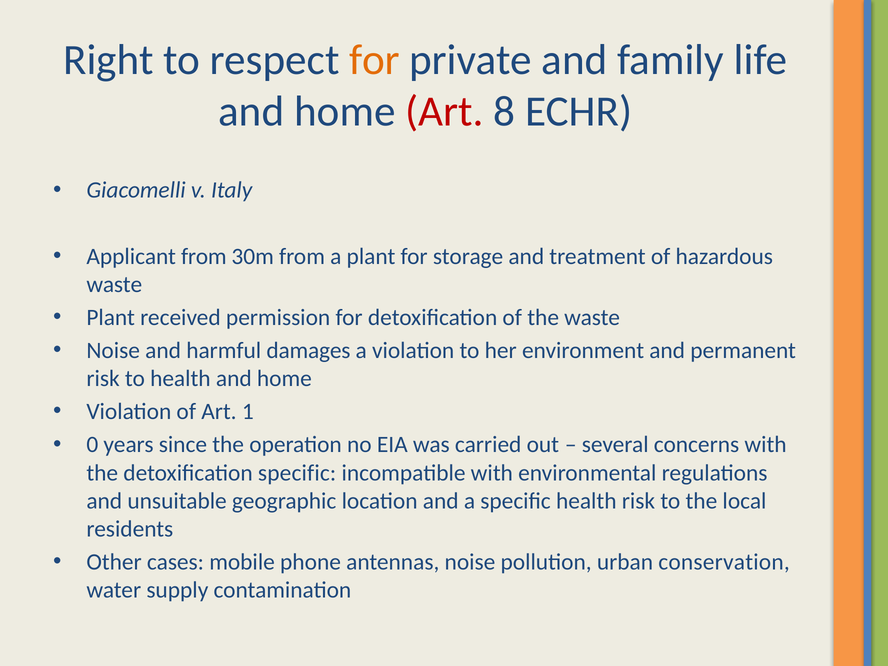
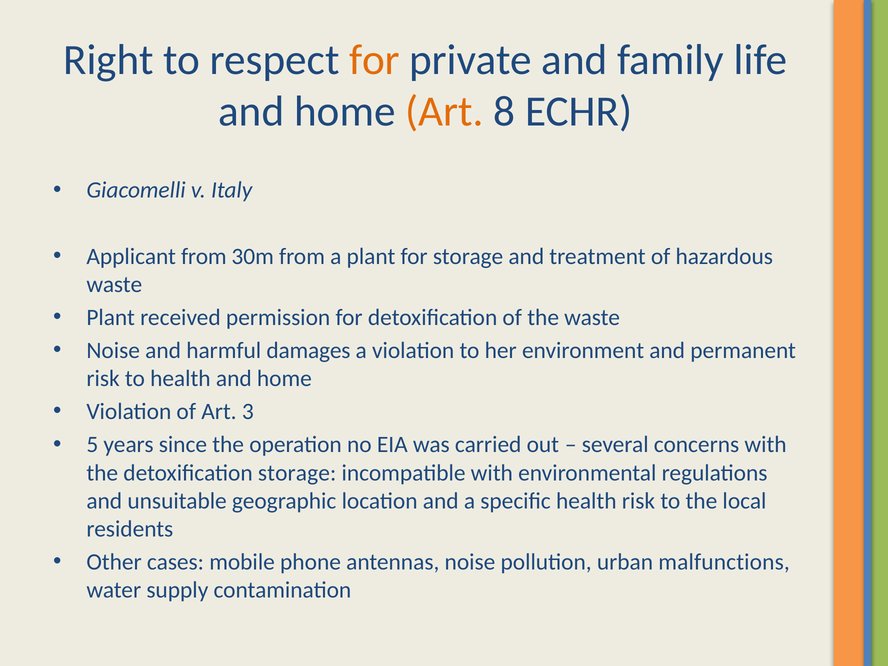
Art colour: red -> orange (444, 112)
1: 1 -> 3 (248, 412)
0: 0 -> 5 (92, 445)
detoxification specific: specific -> storage (297, 473)
conservation: conservation -> malfunctions (724, 562)
